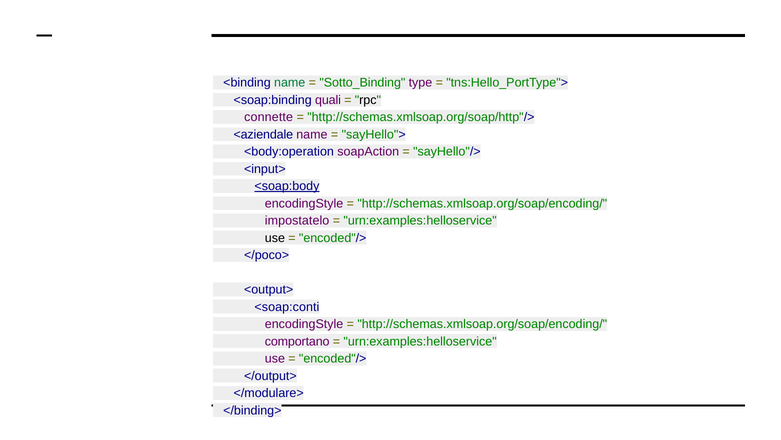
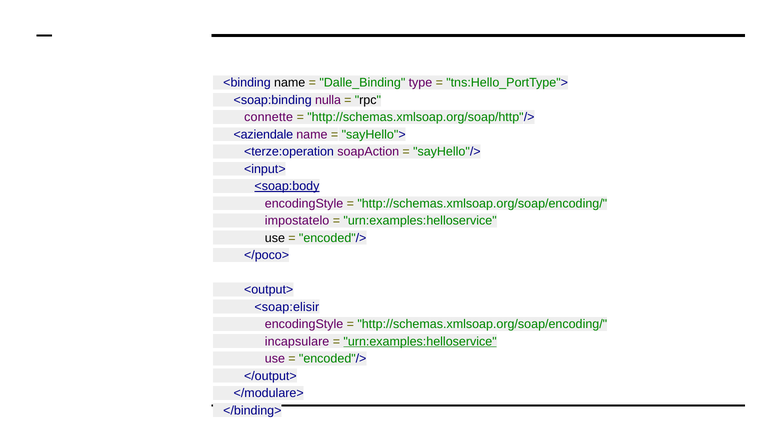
name colour: green -> black (290, 83)
Sotto_Binding: Sotto_Binding -> Dalle_Binding (362, 83)
quali: quali -> nulla (328, 100)
<body:operation: <body:operation -> <terze:operation (289, 151)
<soap:conti: <soap:conti -> <soap:elisir (287, 306)
comportano: comportano -> incapsulare (297, 341)
urn:examples:helloservice underline: none -> present (420, 341)
